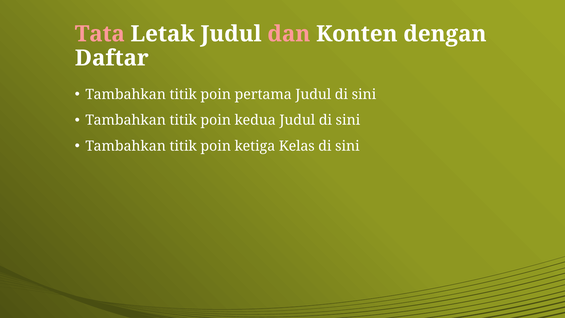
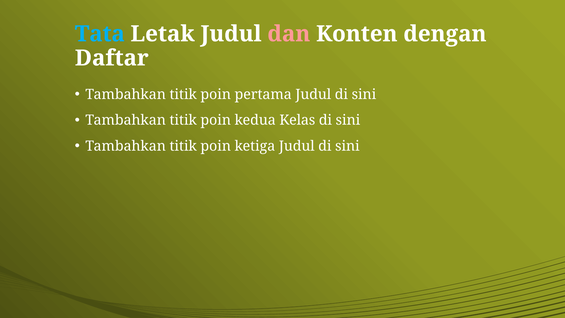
Tata colour: pink -> light blue (100, 34)
kedua Judul: Judul -> Kelas (297, 120)
ketiga Kelas: Kelas -> Judul (297, 146)
